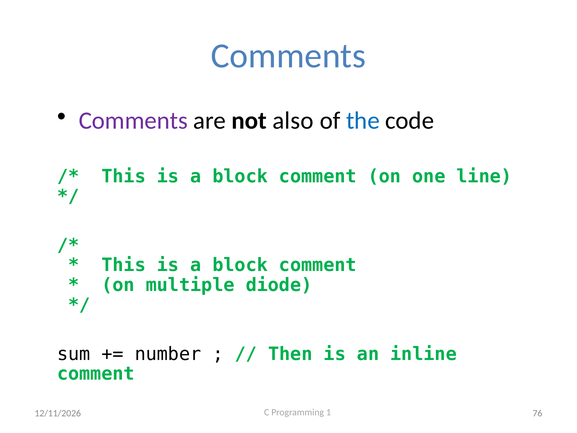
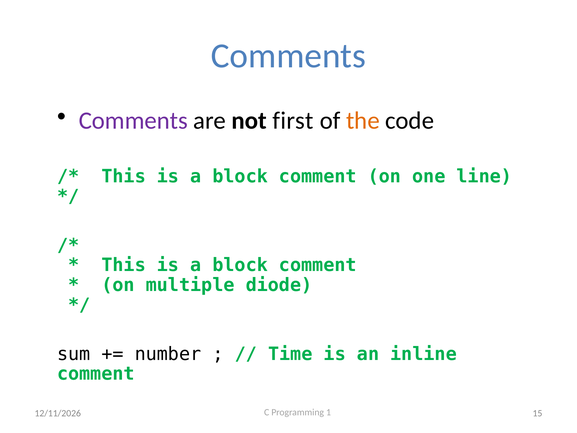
also: also -> first (293, 121)
the colour: blue -> orange (363, 121)
Then: Then -> Time (290, 354)
76: 76 -> 15 (538, 413)
